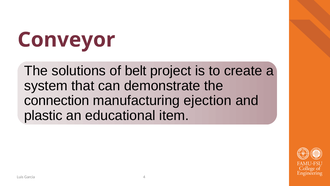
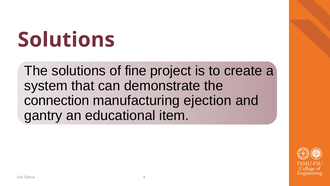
Conveyor: Conveyor -> Solutions (66, 40)
belt: belt -> fine (136, 71)
plastic: plastic -> gantry (43, 115)
